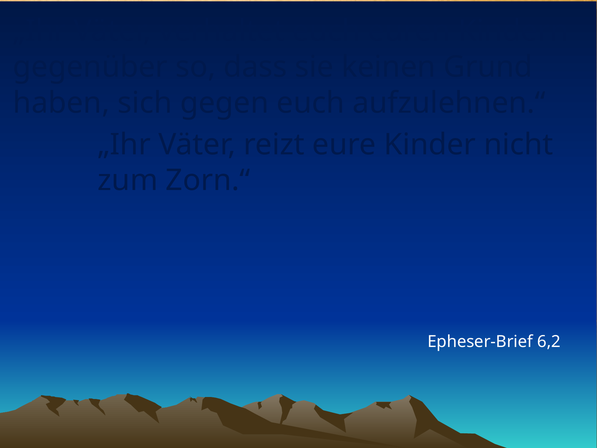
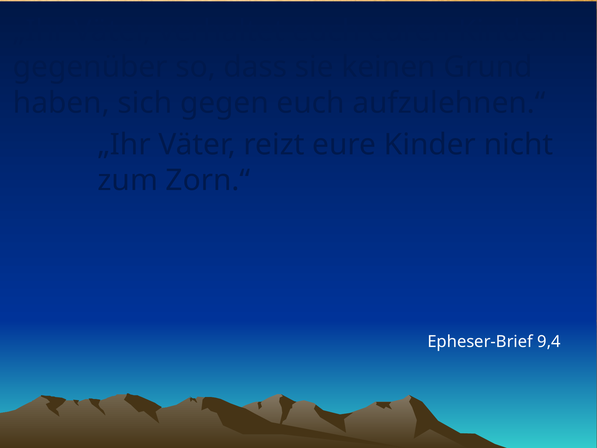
6,2: 6,2 -> 9,4 (549, 341)
